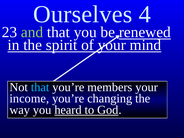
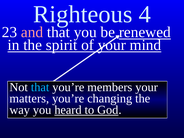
Ourselves: Ourselves -> Righteous (83, 14)
and colour: light green -> pink (32, 32)
income: income -> matters (29, 99)
